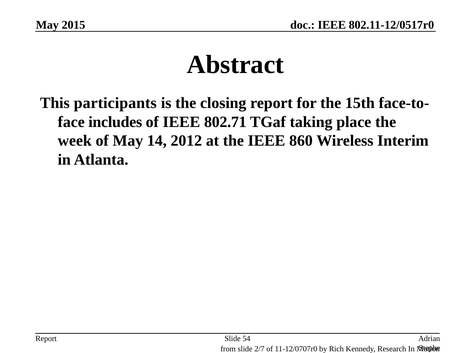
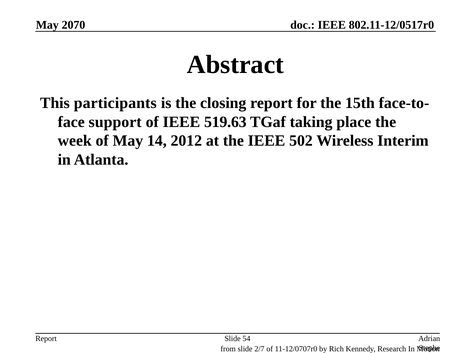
2015: 2015 -> 2070 (73, 25)
includes: includes -> support (115, 122)
802.71: 802.71 -> 519.63 (225, 122)
860: 860 -> 502 (301, 141)
